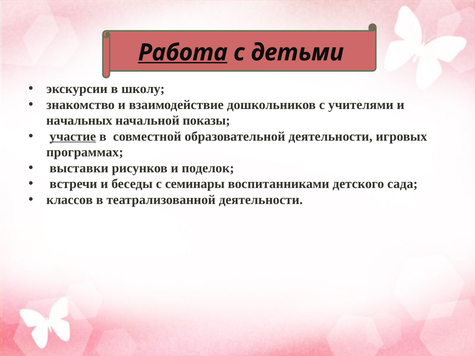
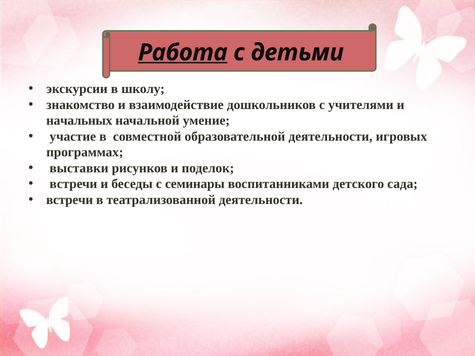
показы: показы -> умение (206, 121)
участие underline: present -> none (73, 137)
классов: классов -> встречи (70, 200)
